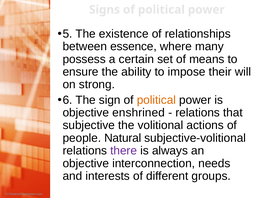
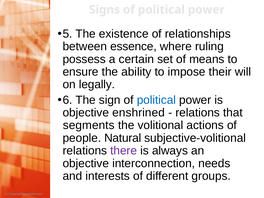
many: many -> ruling (209, 46)
strong: strong -> legally (97, 85)
political colour: orange -> blue (156, 100)
subjective: subjective -> segments (89, 125)
